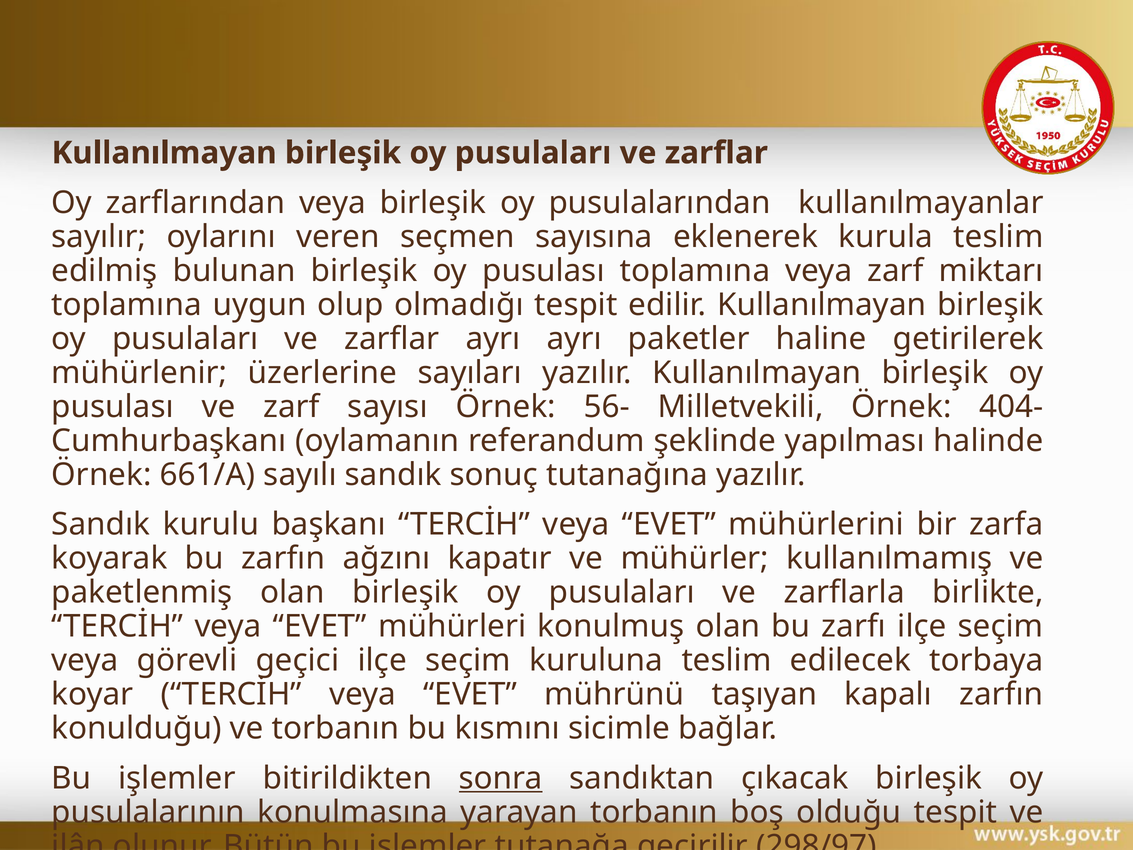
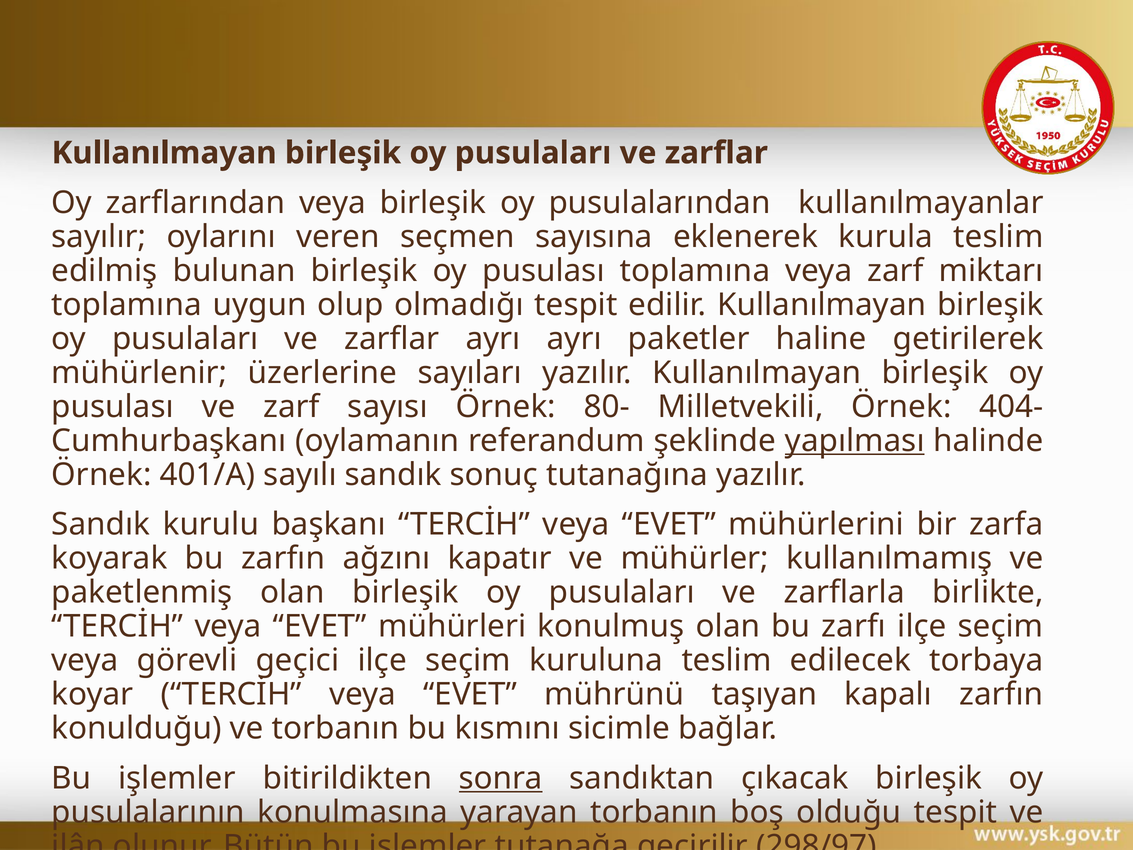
56-: 56- -> 80- (607, 407)
yapılması underline: none -> present (855, 441)
661/A: 661/A -> 401/A (208, 475)
